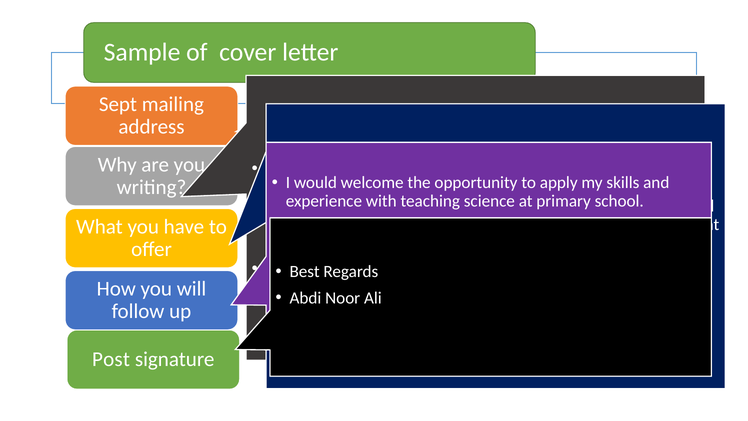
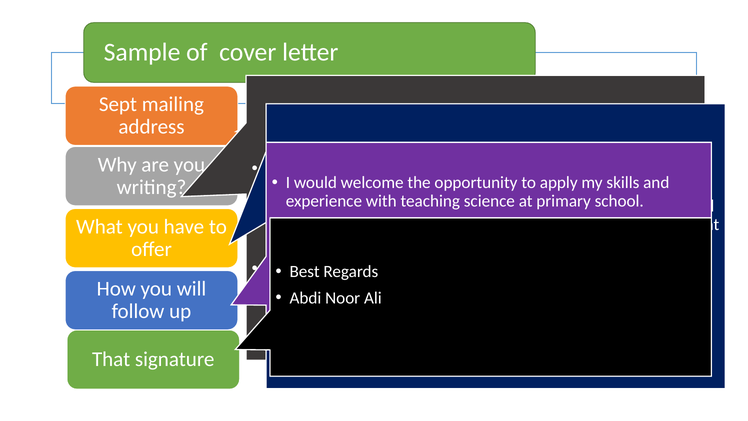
Post: Post -> That (111, 359)
